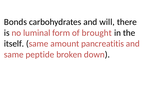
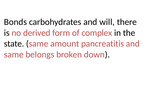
luminal: luminal -> derived (37, 33)
brought: brought -> complex (97, 33)
itself: itself -> state (14, 44)
peptide: peptide -> belongs (40, 55)
